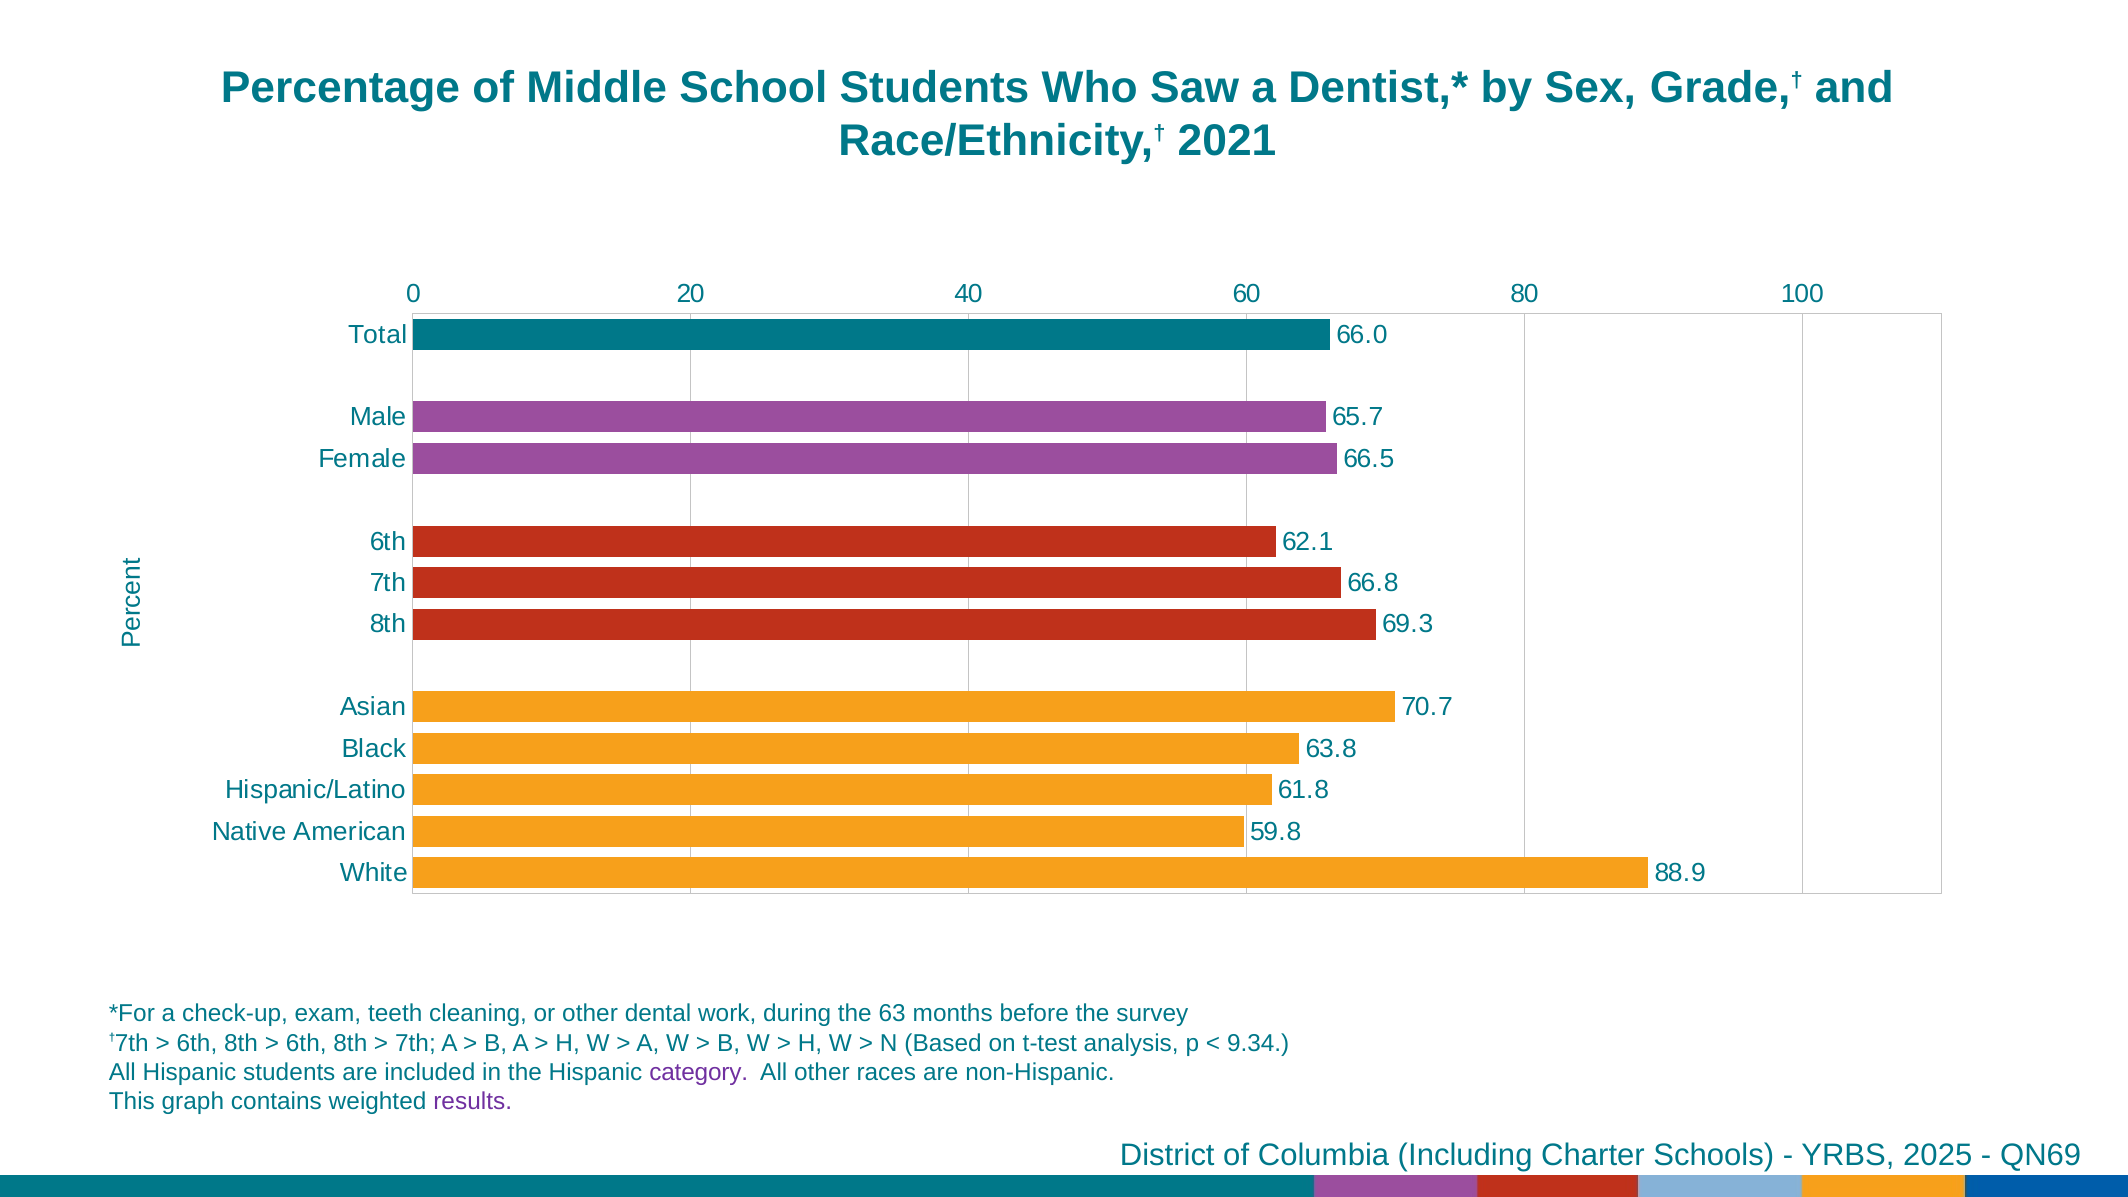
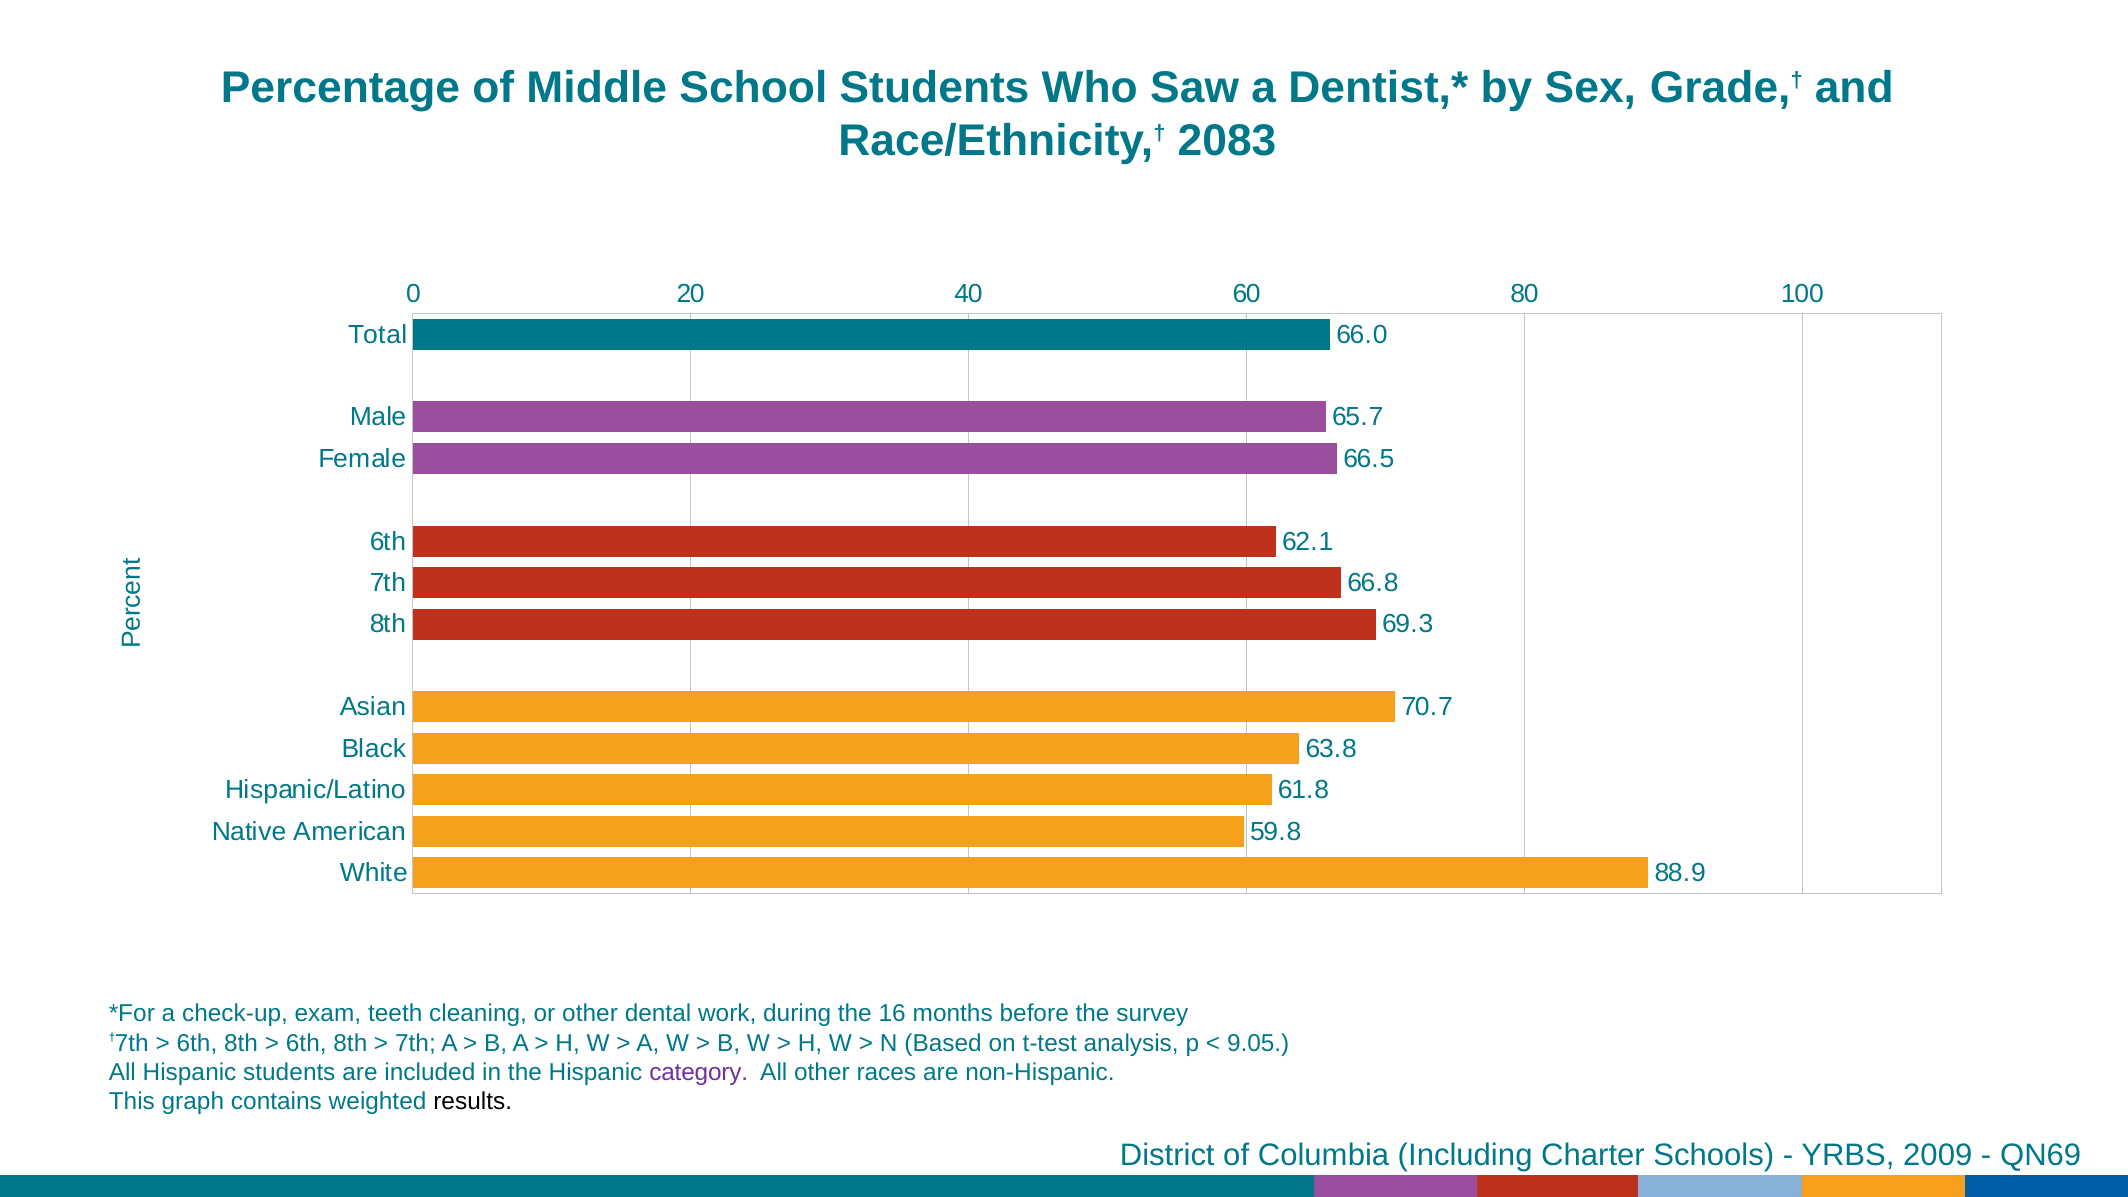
2021: 2021 -> 2083 (1227, 141)
63: 63 -> 16 (892, 1014)
9.34: 9.34 -> 9.05 (1258, 1043)
results colour: purple -> black (473, 1102)
2025: 2025 -> 2009 (1938, 1155)
